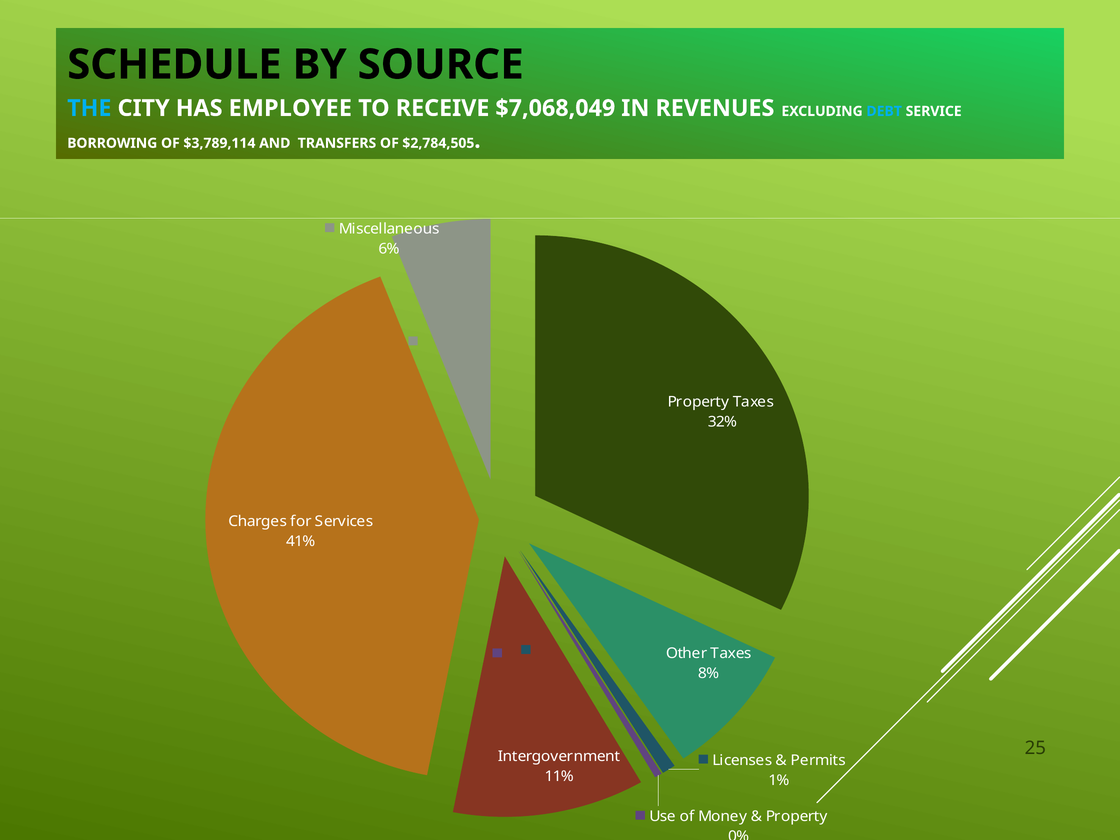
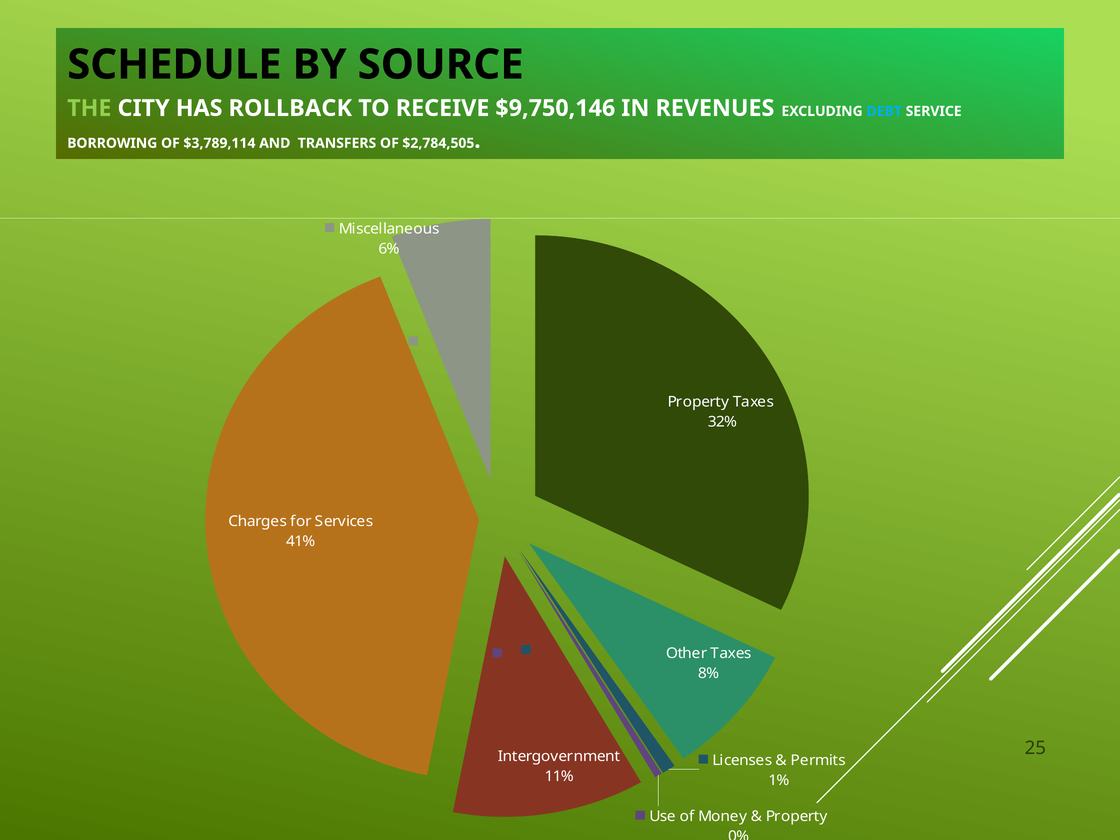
THE colour: light blue -> light green (89, 108)
EMPLOYEE: EMPLOYEE -> ROLLBACK (290, 108)
$7,068,049: $7,068,049 -> $9,750,146 (555, 108)
